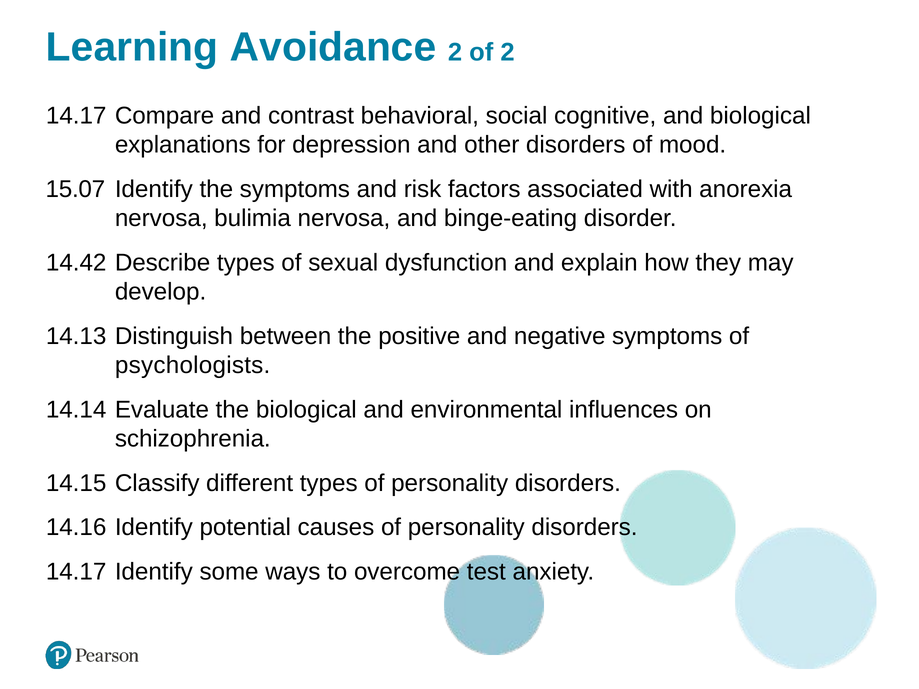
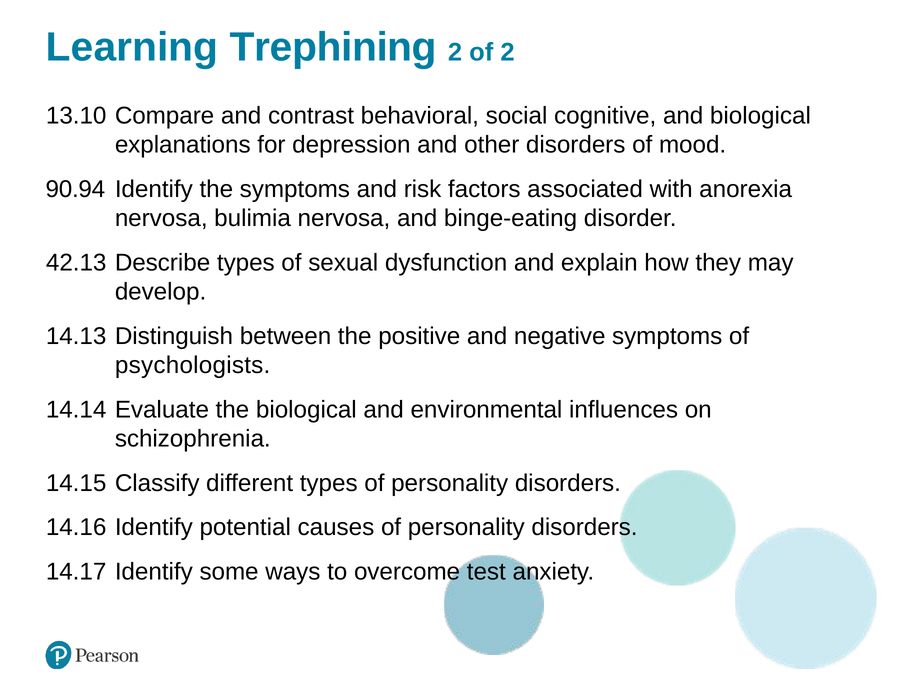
Avoidance: Avoidance -> Trephining (333, 47)
14.17: 14.17 -> 13.10 (76, 116)
15.07: 15.07 -> 90.94 (75, 189)
14.42: 14.42 -> 42.13 (76, 263)
